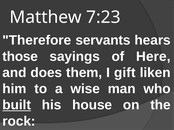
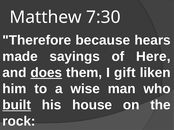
7:23: 7:23 -> 7:30 (103, 17)
servants: servants -> because (103, 40)
those: those -> made (20, 57)
does underline: none -> present (46, 73)
